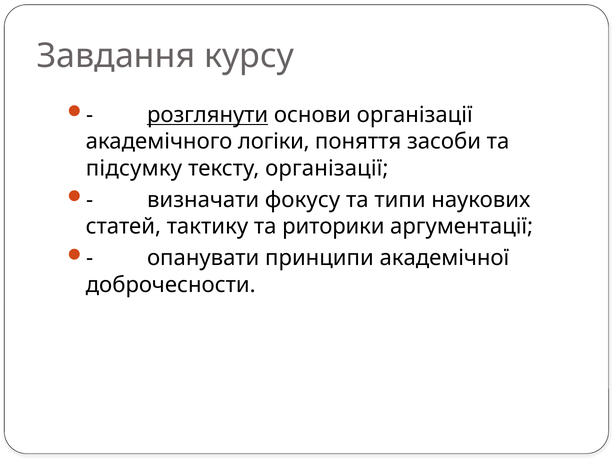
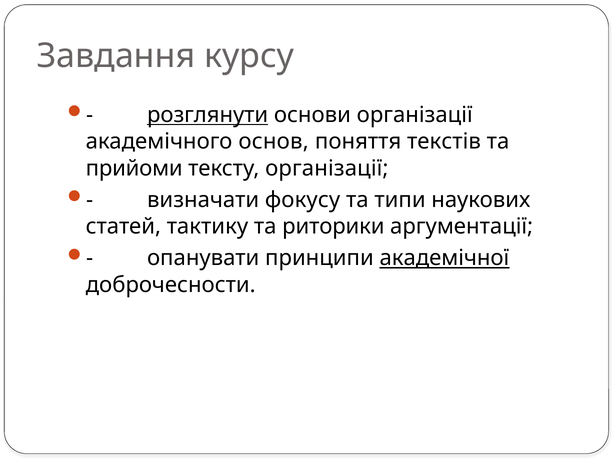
логіки: логіки -> основ (274, 142)
засоби: засоби -> текстів (444, 142)
підсумку: підсумку -> прийоми (134, 168)
академічної underline: none -> present (444, 258)
